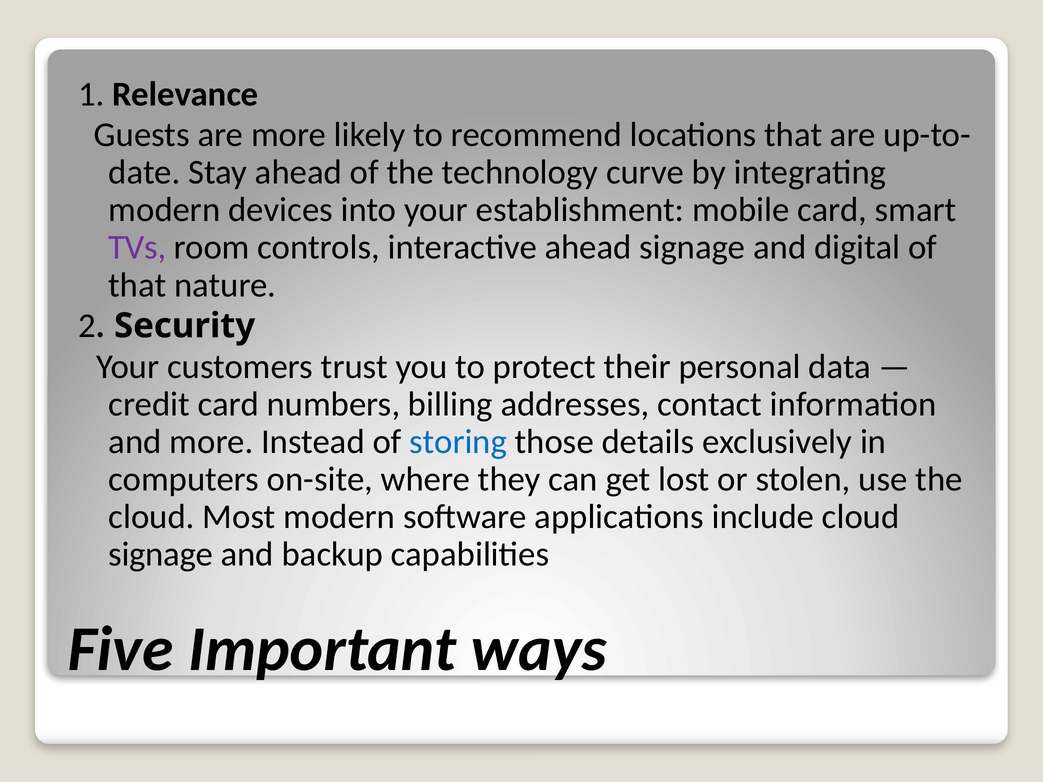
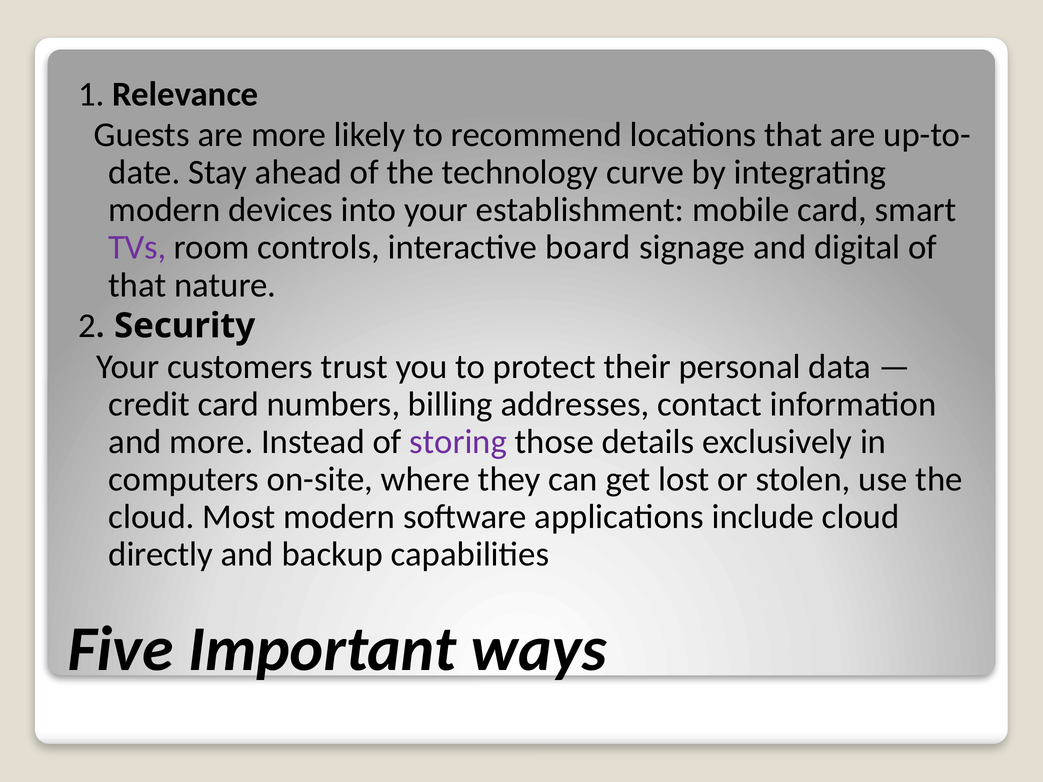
interactive ahead: ahead -> board (588, 248)
storing colour: blue -> purple (458, 442)
signage: signage -> directly (161, 554)
